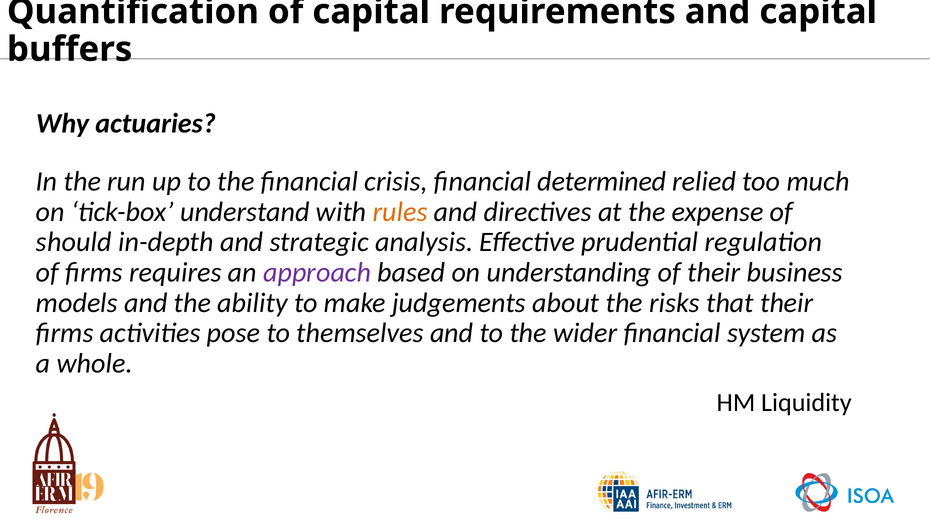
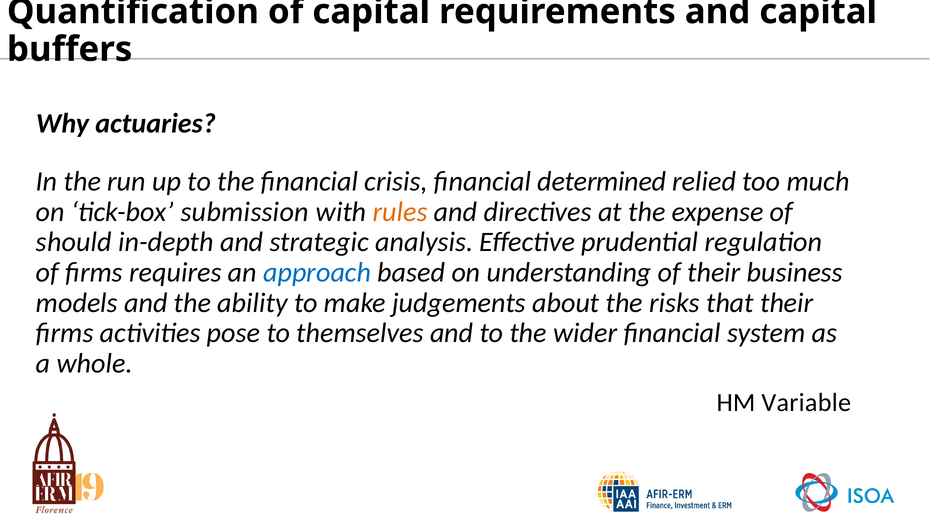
understand: understand -> submission (245, 212)
approach colour: purple -> blue (317, 272)
Liquidity: Liquidity -> Variable (806, 403)
